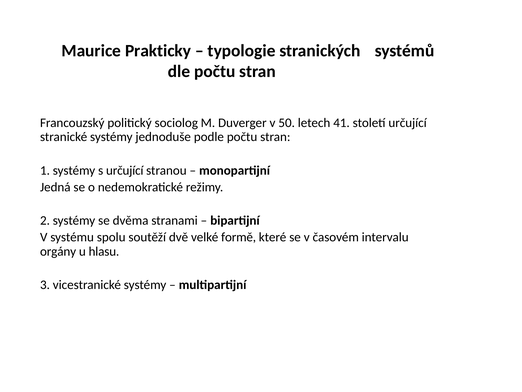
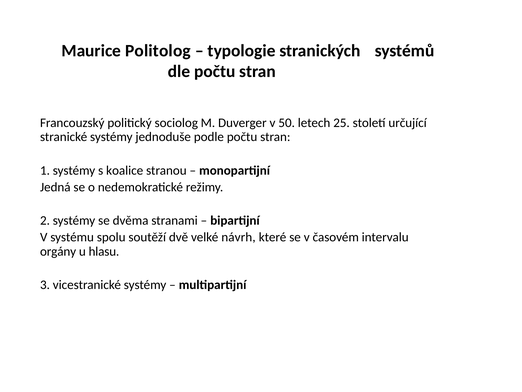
Prakticky: Prakticky -> Politolog (158, 51)
41: 41 -> 25 (341, 123)
s určující: určující -> koalice (125, 170)
formě: formě -> návrh (238, 237)
